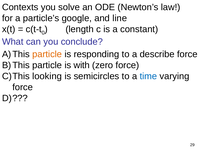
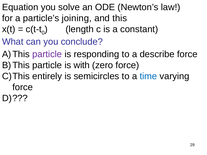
Contexts: Contexts -> Equation (20, 7)
google: google -> joining (77, 18)
line: line -> this (120, 18)
particle colour: orange -> purple (47, 54)
looking: looking -> entirely (47, 76)
